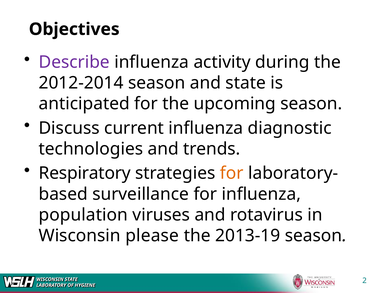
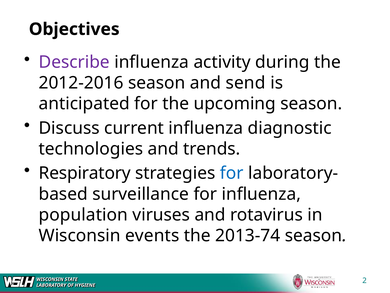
2012-2014: 2012-2014 -> 2012-2016 (81, 83)
and state: state -> send (246, 83)
for colour: orange -> blue (232, 173)
please: please -> events (152, 235)
2013-19: 2013-19 -> 2013-74 (248, 235)
